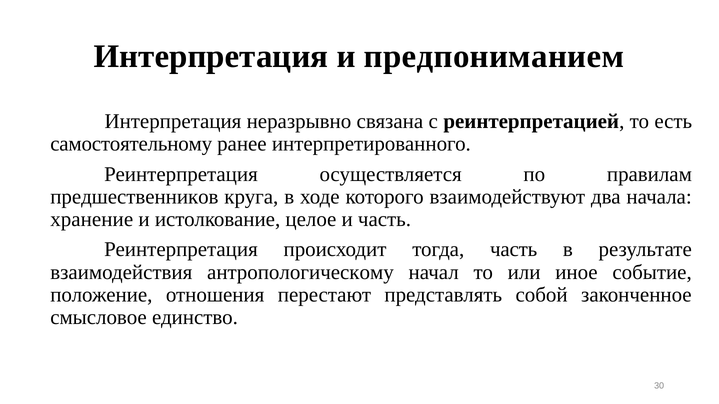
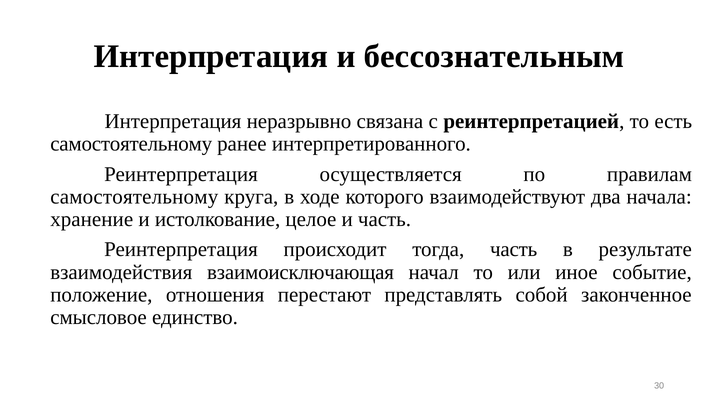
предпониманием: предпониманием -> бессознательным (494, 56)
предшественников: предшественников -> самостоятельному (134, 197)
антропологическому: антропологическому -> взаимоисключающая (301, 272)
